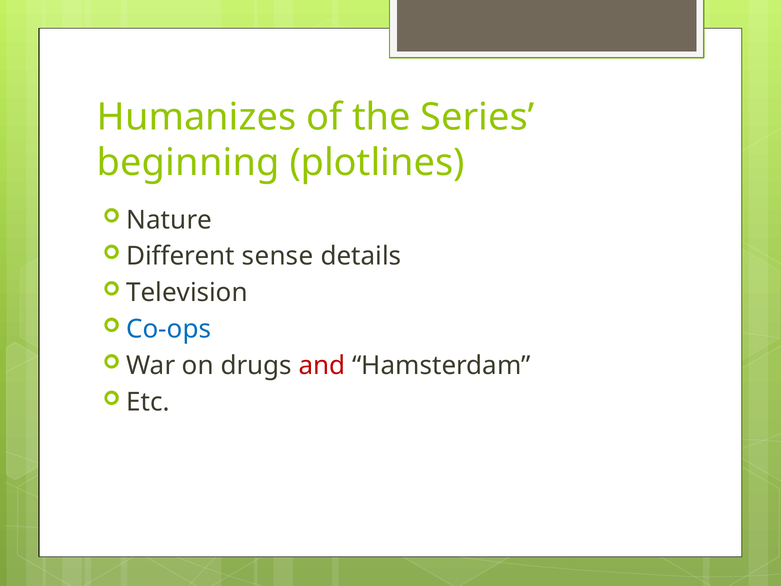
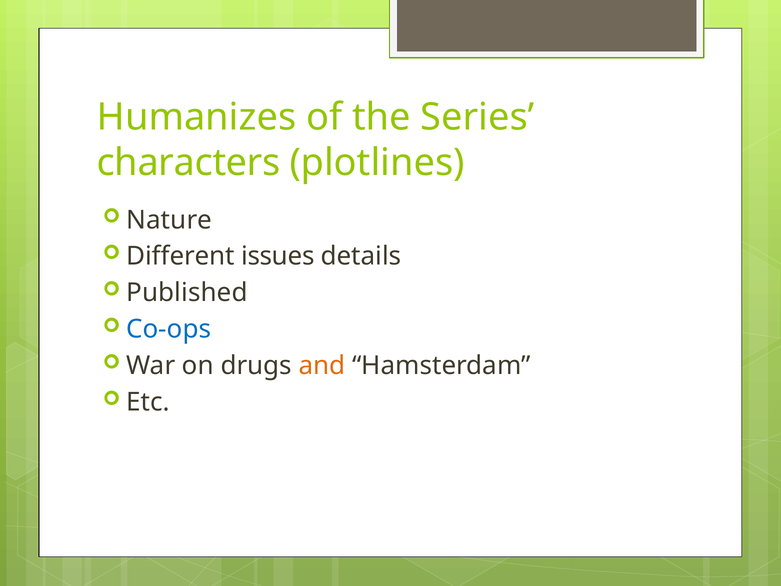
beginning: beginning -> characters (188, 163)
sense: sense -> issues (278, 256)
Television: Television -> Published (187, 293)
and colour: red -> orange (322, 366)
